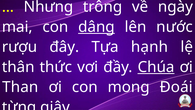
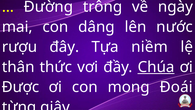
Nhưng: Nhưng -> Đường (48, 7)
dâng underline: present -> none (96, 27)
hạnh: hạnh -> niềm (150, 47)
Than: Than -> Được (20, 87)
